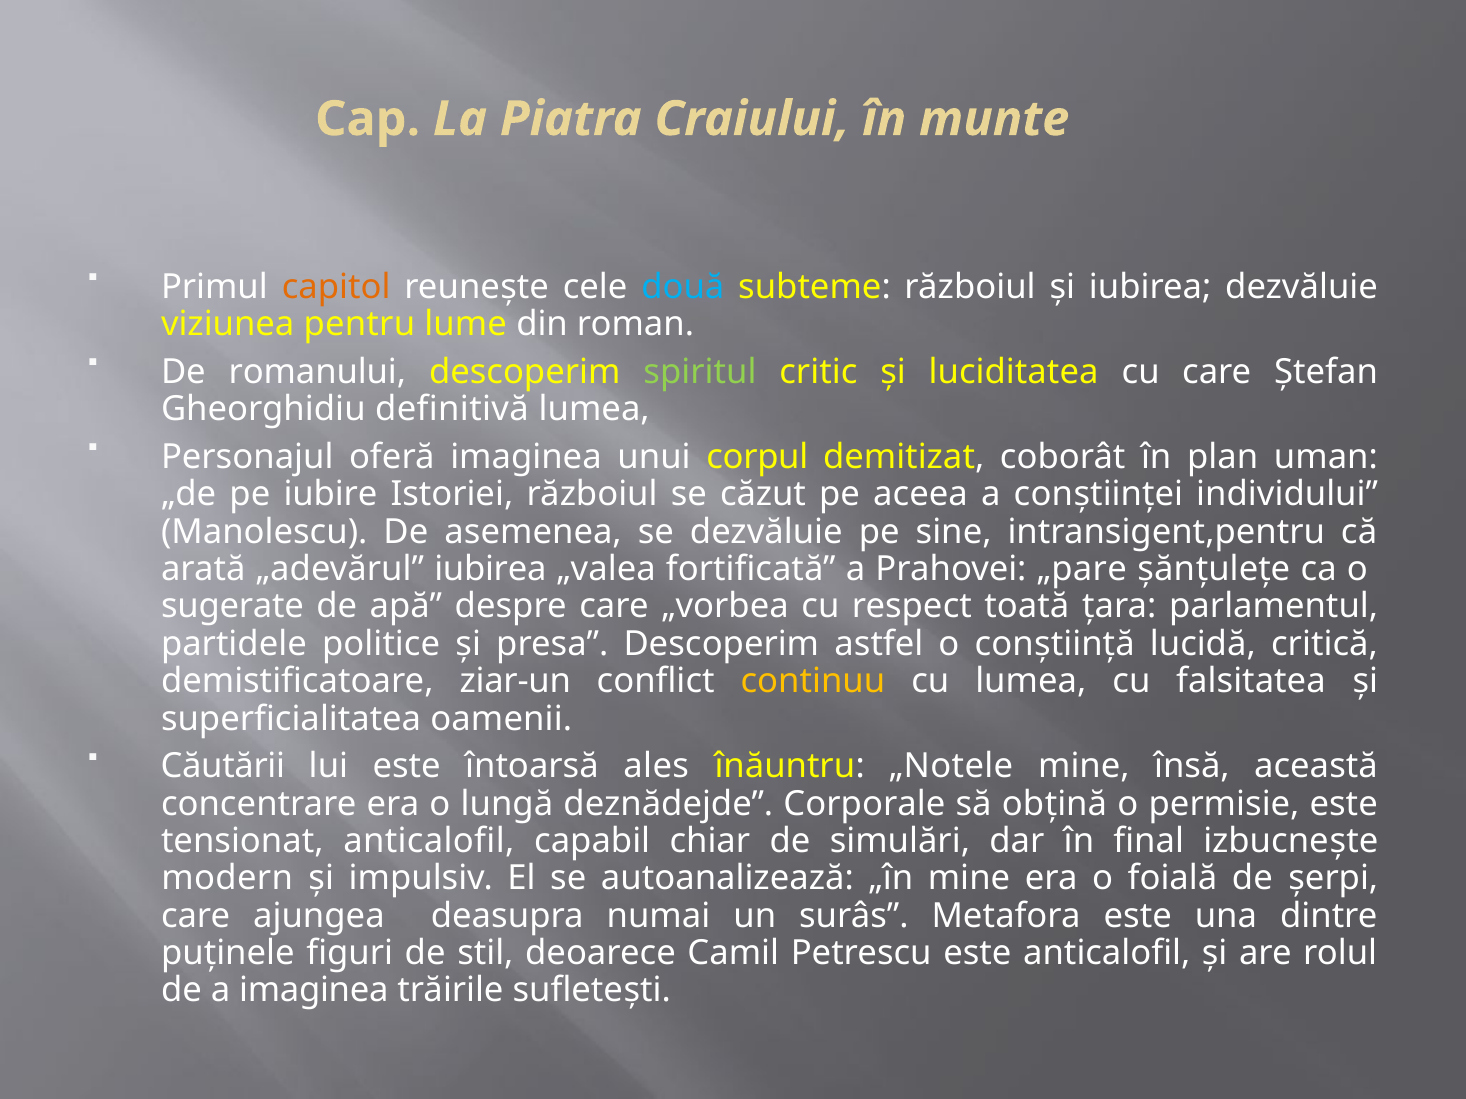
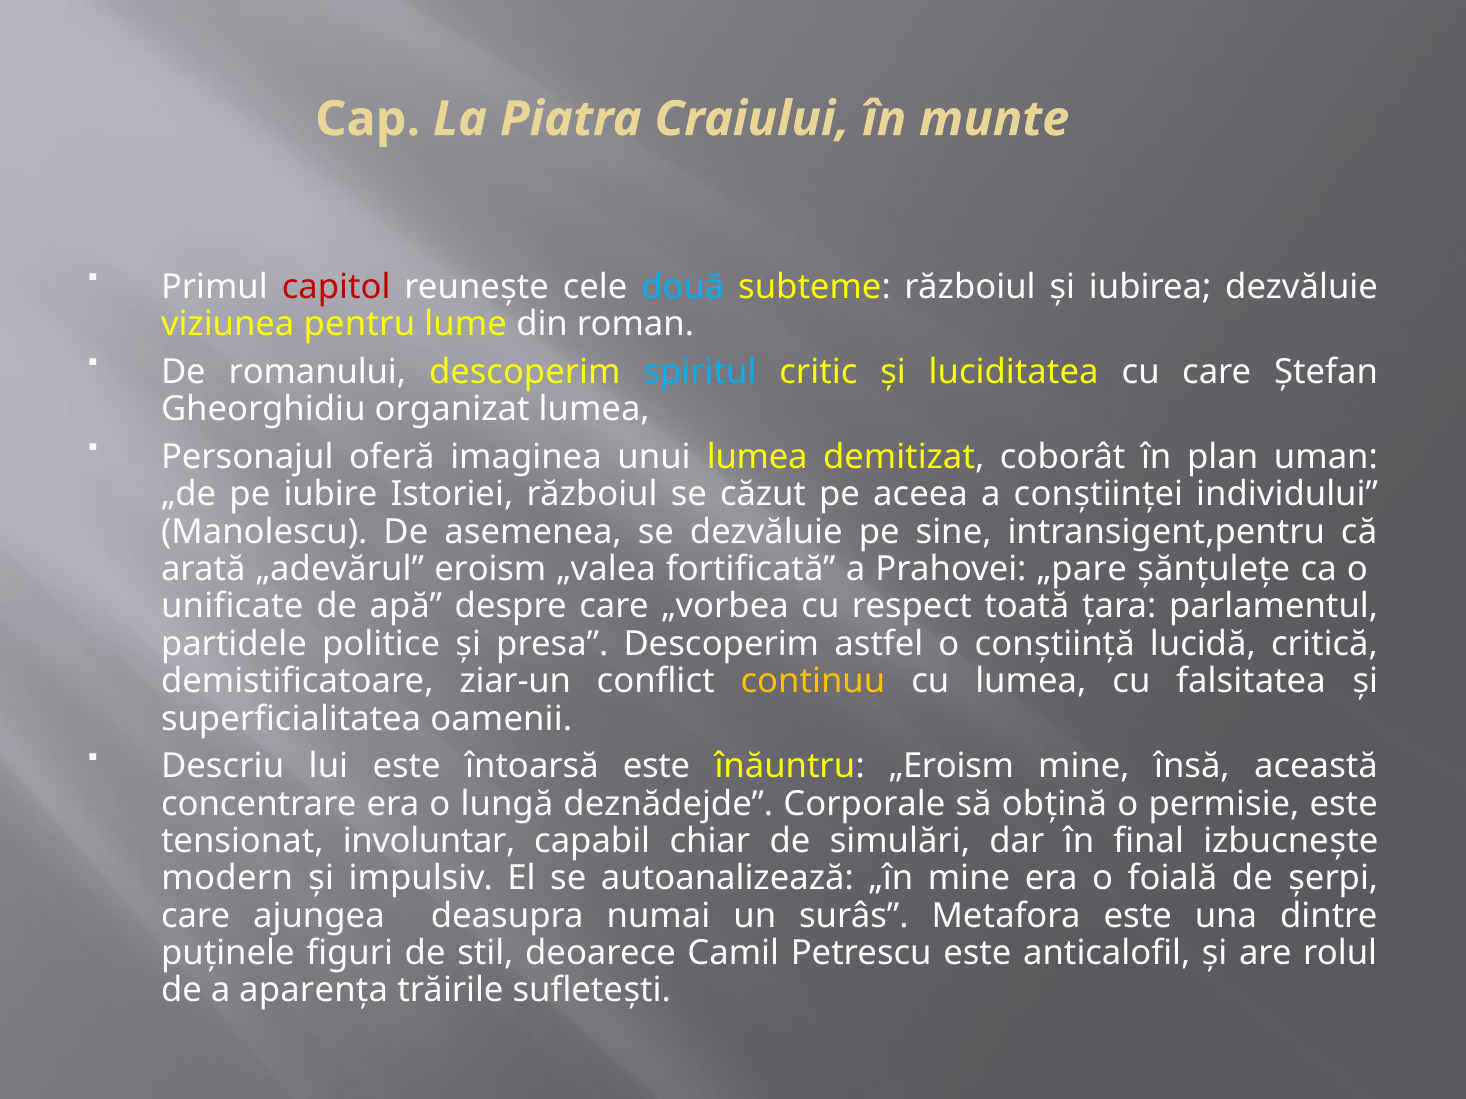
capitol colour: orange -> red (336, 287)
spiritul colour: light green -> light blue (700, 372)
definitivă: definitivă -> organizat (452, 409)
unui corpul: corpul -> lumea (757, 457)
„adevărul iubirea: iubirea -> eroism (490, 569)
sugerate: sugerate -> unificate (232, 607)
Căutării: Căutării -> Descriu (223, 767)
întoarsă ales: ales -> este (657, 767)
„Notele: „Notele -> „Eroism (951, 767)
tensionat anticalofil: anticalofil -> involuntar (429, 841)
a imaginea: imaginea -> aparența (314, 991)
